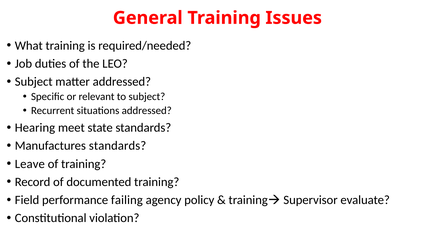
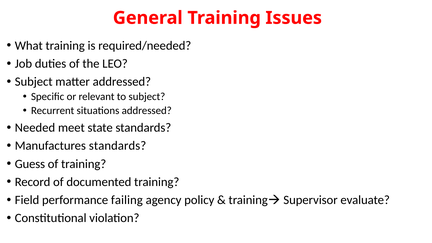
Hearing: Hearing -> Needed (35, 128)
Leave: Leave -> Guess (30, 164)
